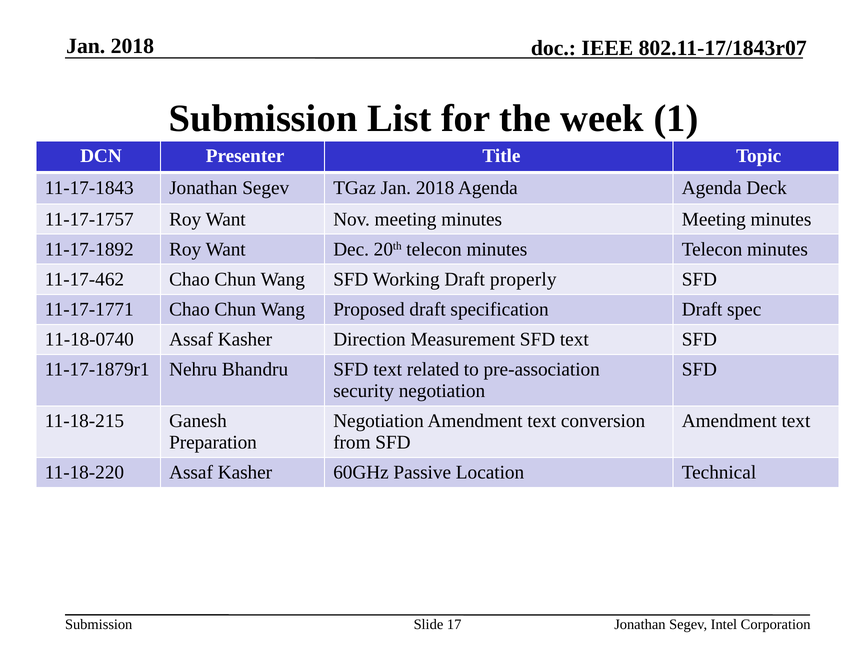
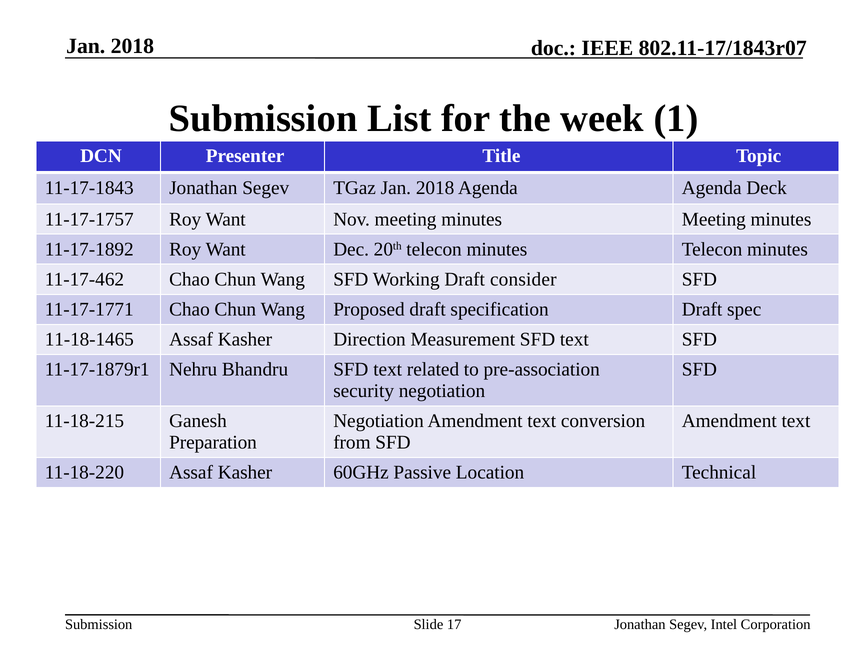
properly: properly -> consider (523, 279)
11-18-0740: 11-18-0740 -> 11-18-1465 (89, 340)
